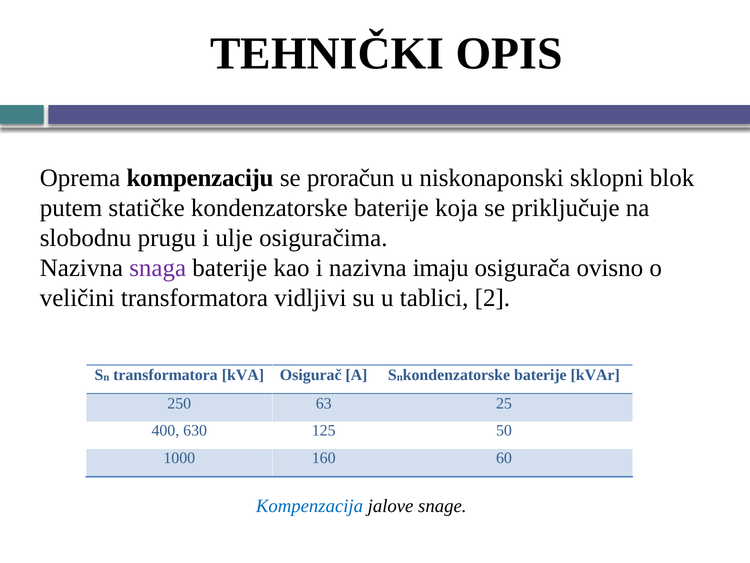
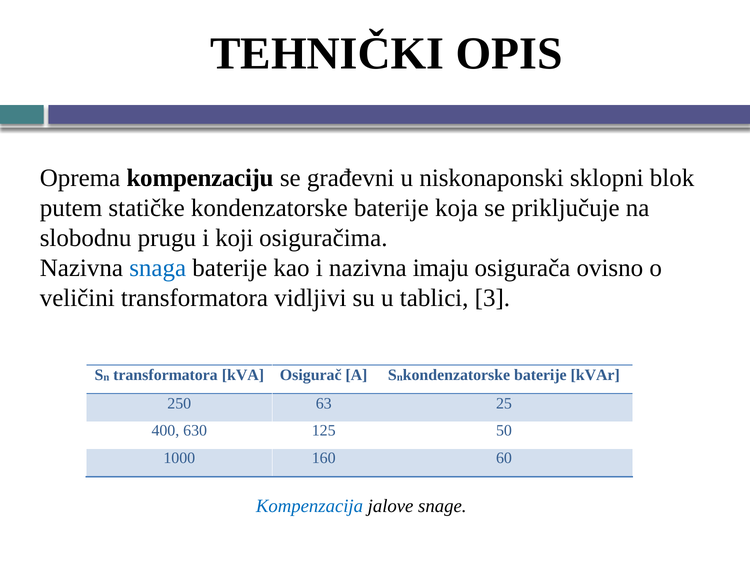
proračun: proračun -> građevni (351, 178)
ulje: ulje -> koji (234, 238)
snaga colour: purple -> blue (158, 268)
2: 2 -> 3 (492, 298)
